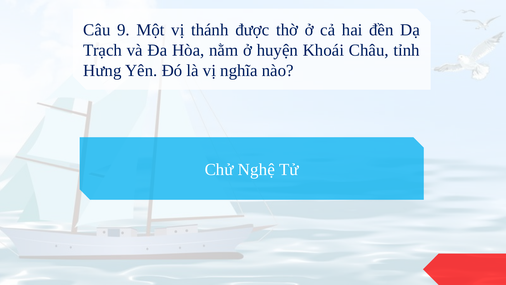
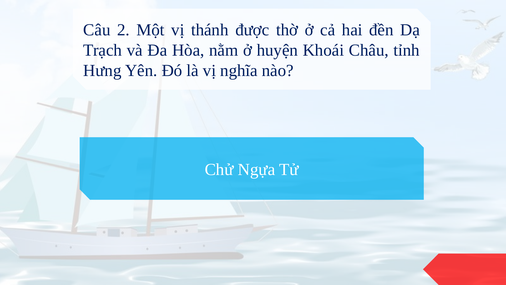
9: 9 -> 2 (123, 30)
Nghệ: Nghệ -> Ngựa (256, 169)
